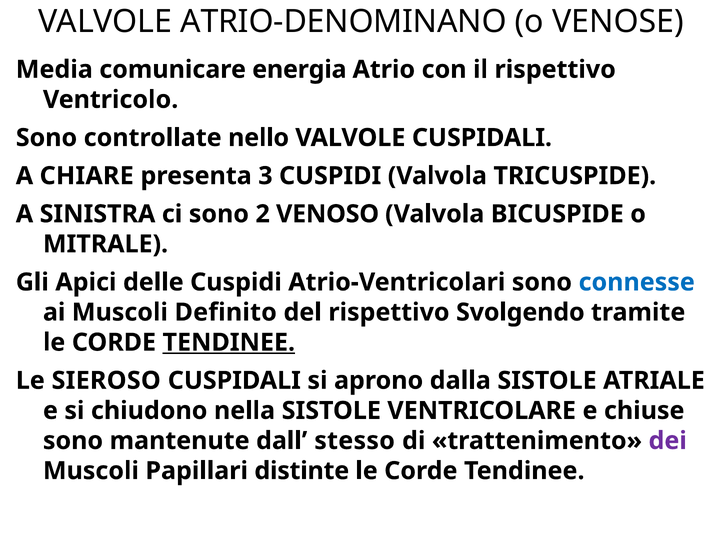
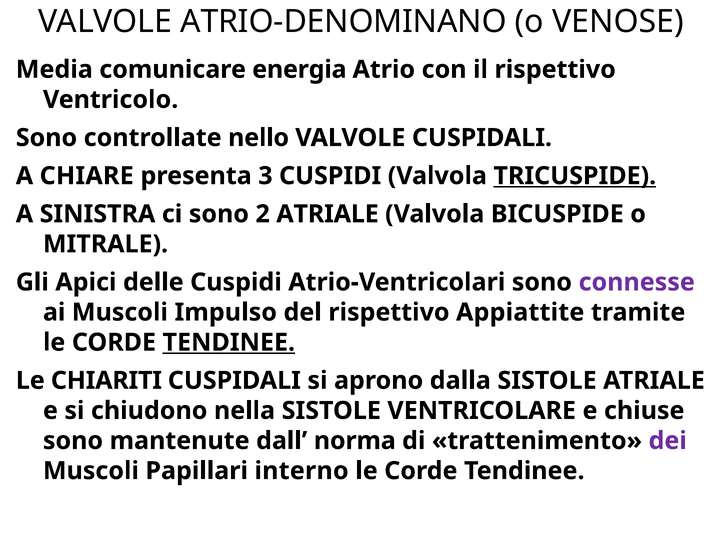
TRICUSPIDE underline: none -> present (575, 176)
2 VENOSO: VENOSO -> ATRIALE (328, 214)
connesse colour: blue -> purple (637, 282)
Definito: Definito -> Impulso (226, 312)
Svolgendo: Svolgendo -> Appiattite (520, 312)
SIEROSO: SIEROSO -> CHIARITI (106, 381)
stesso: stesso -> norma (355, 441)
distinte: distinte -> interno (302, 471)
